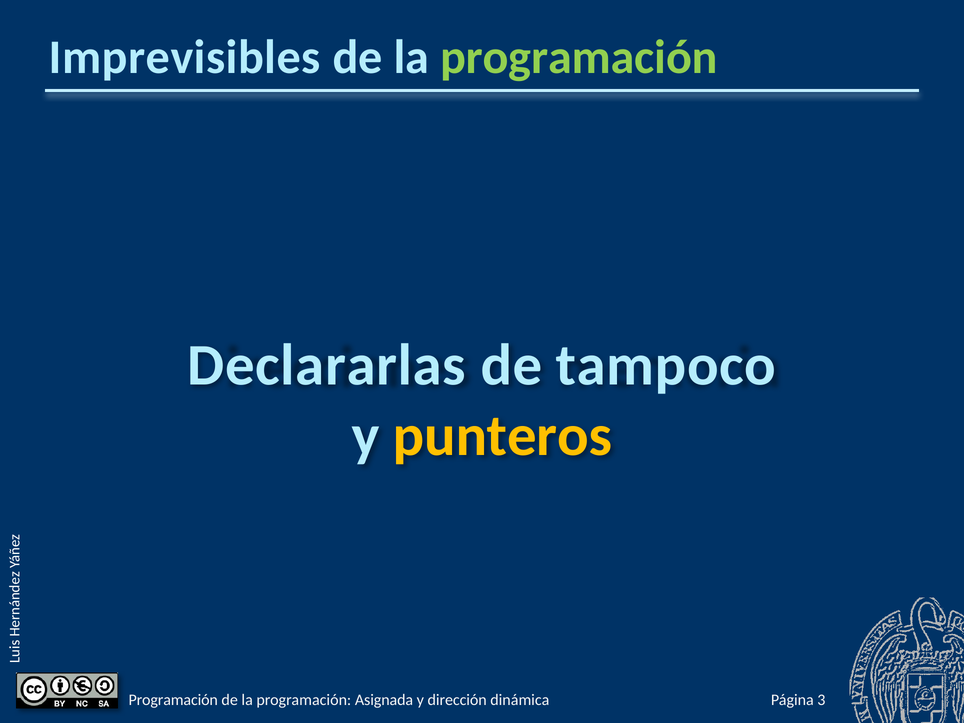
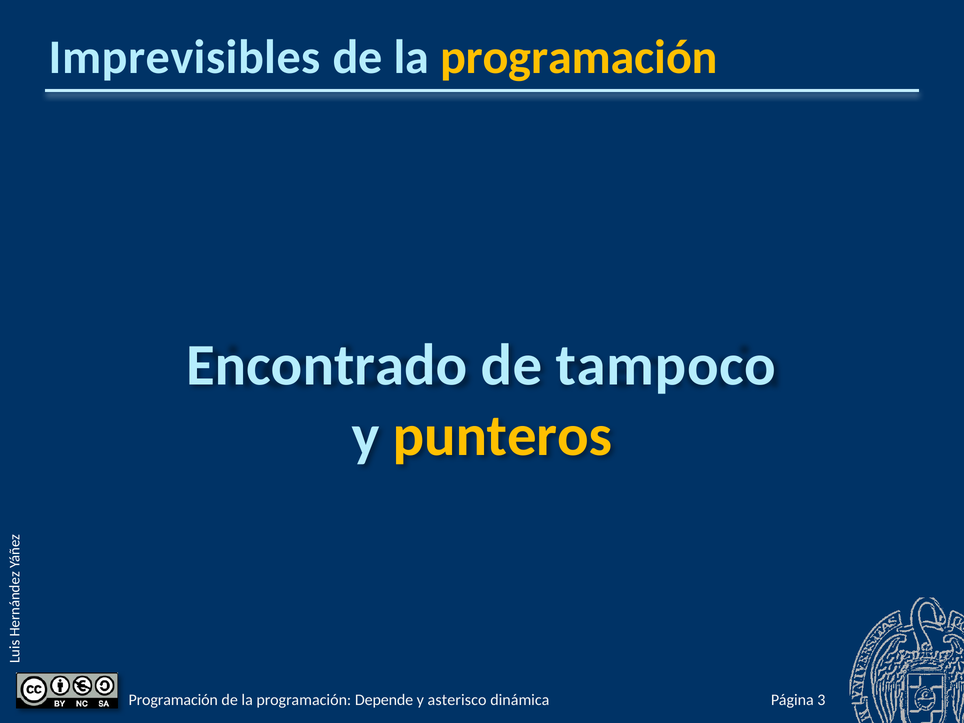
programación colour: light green -> yellow (579, 57)
Declararlas: Declararlas -> Encontrado (327, 365)
Asignada: Asignada -> Depende (384, 700)
dirección: dirección -> asterisco (457, 700)
